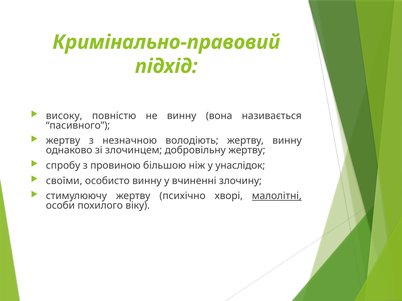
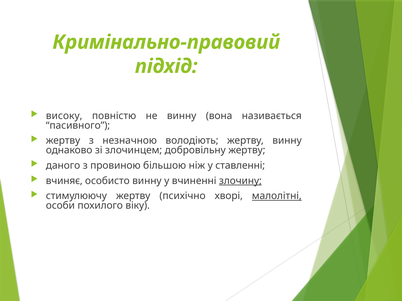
спробу: спробу -> даного (63, 166)
унаслідок: унаслідок -> ставленні (240, 166)
своїми: своїми -> вчиняє (64, 181)
злочину underline: none -> present (240, 181)
